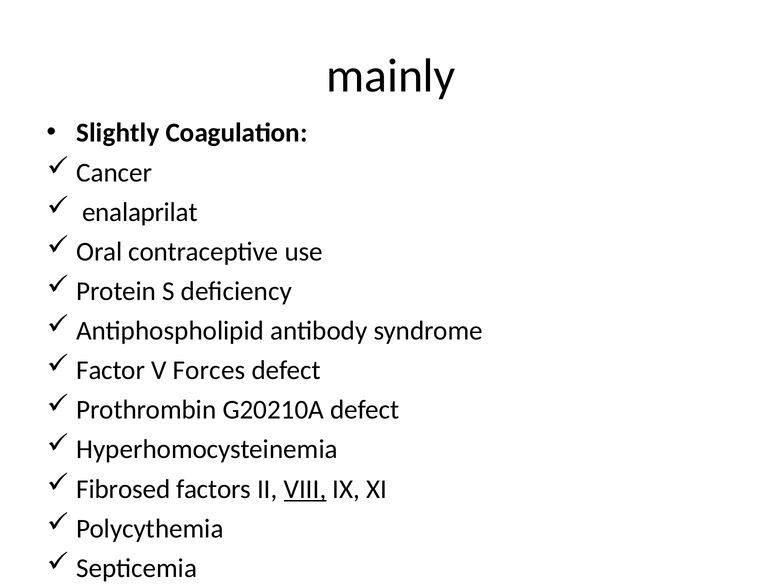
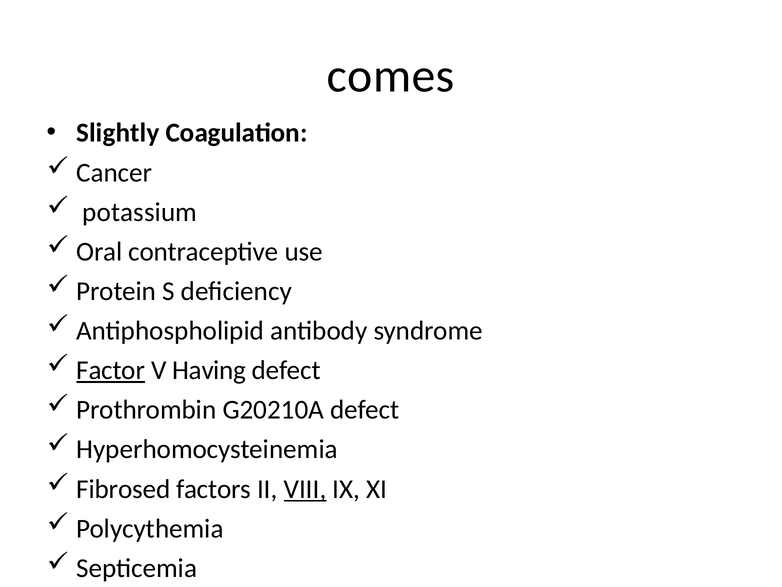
mainly: mainly -> comes (391, 76)
enalaprilat: enalaprilat -> potassium (140, 212)
Factor underline: none -> present (111, 370)
Forces: Forces -> Having (209, 370)
